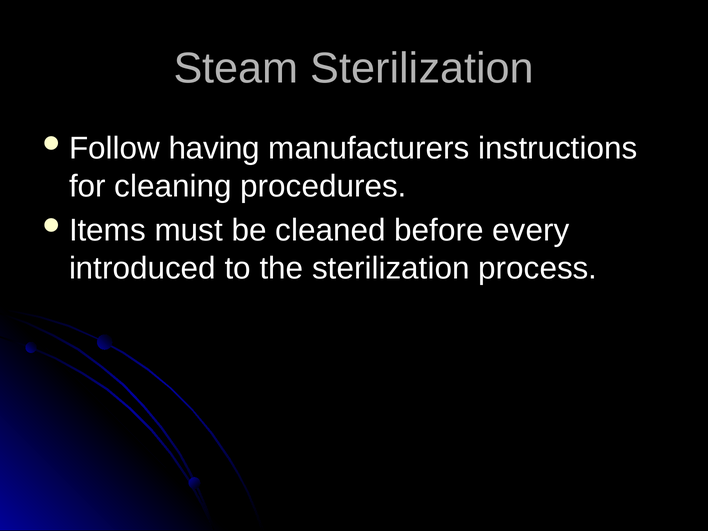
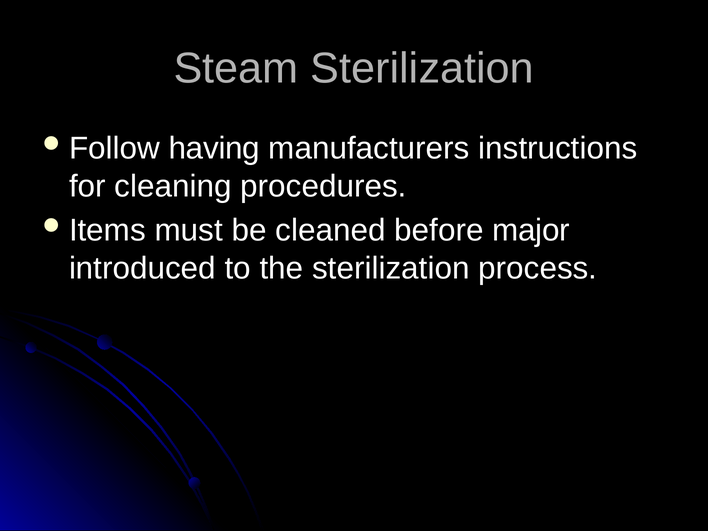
every: every -> major (531, 230)
